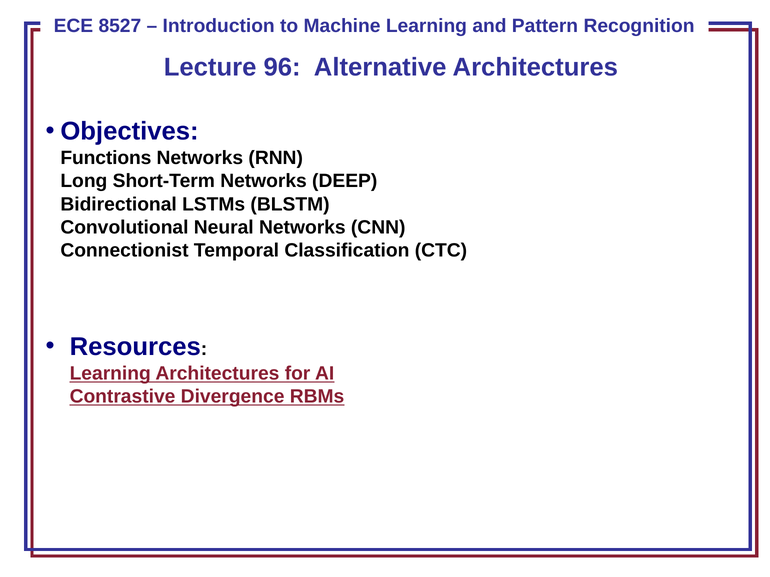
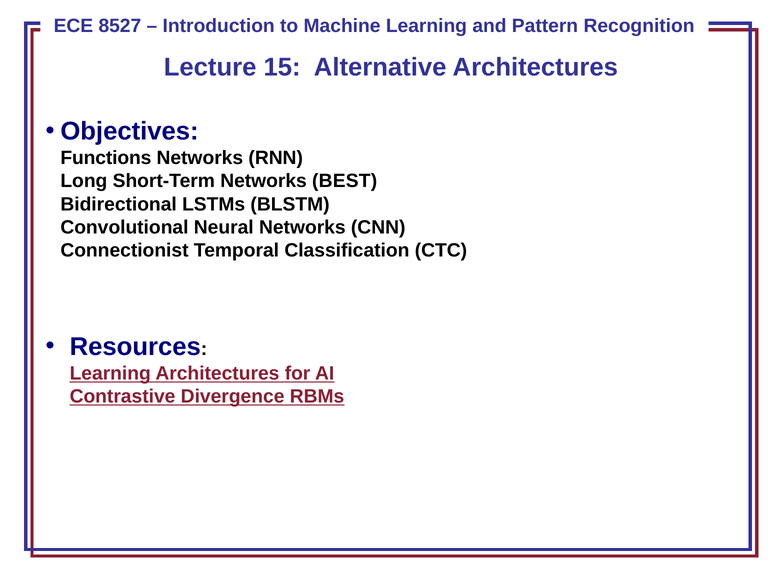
96: 96 -> 15 (282, 67)
DEEP: DEEP -> BEST (345, 181)
